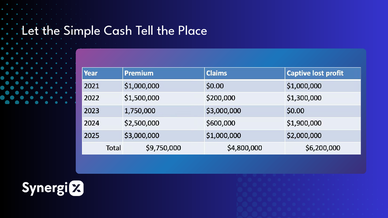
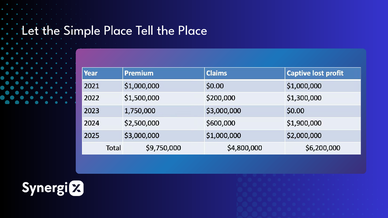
Simple Cash: Cash -> Place (118, 30)
